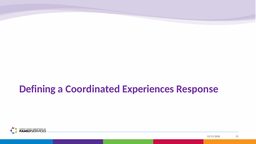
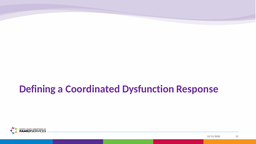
Experiences: Experiences -> Dysfunction (148, 89)
